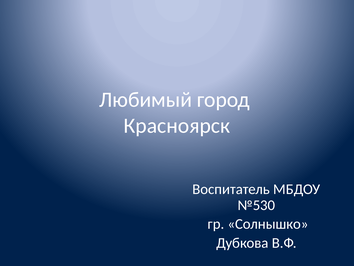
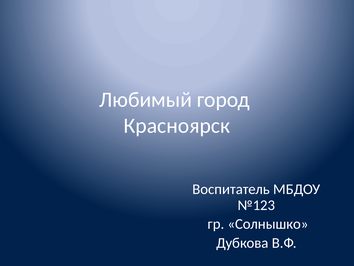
№530: №530 -> №123 (256, 205)
